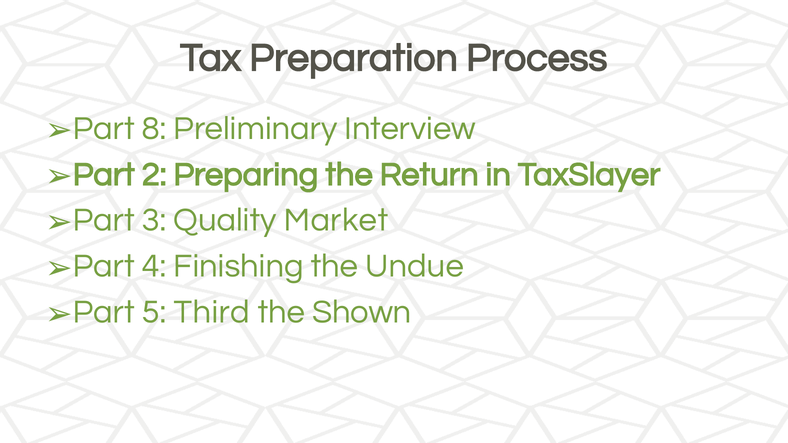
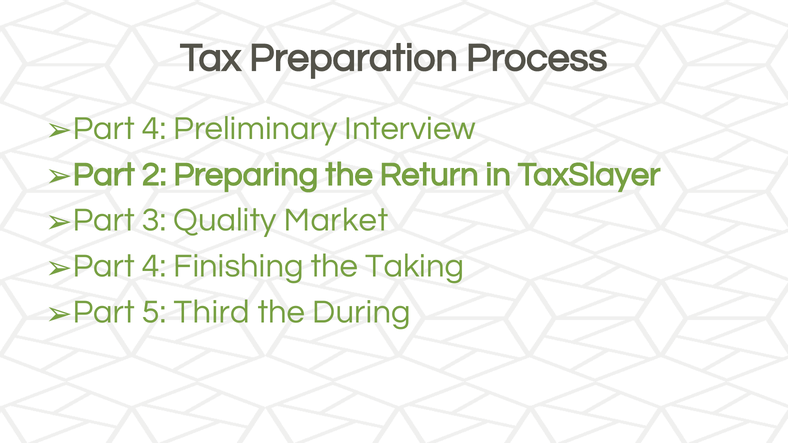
8: 8 -> 4 (154, 128)
Undue: Undue -> Taking (415, 266)
Shown: Shown -> During (362, 312)
